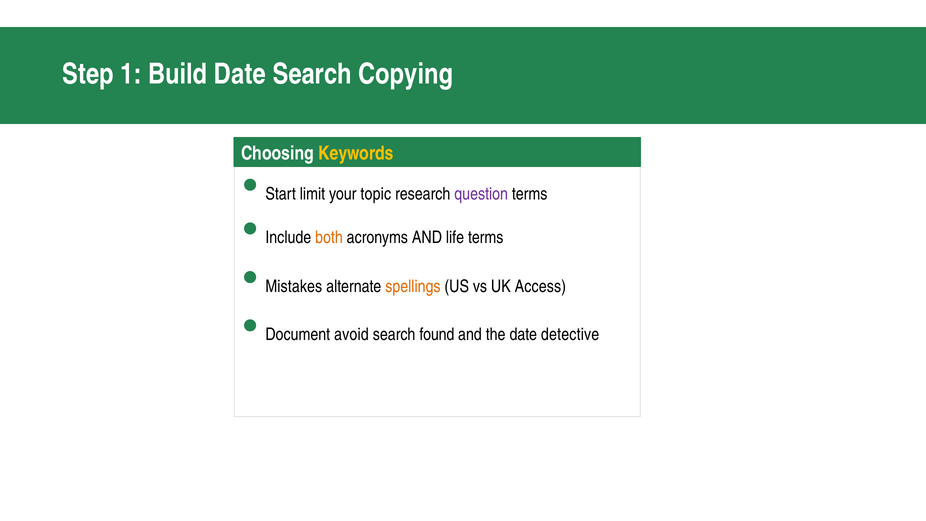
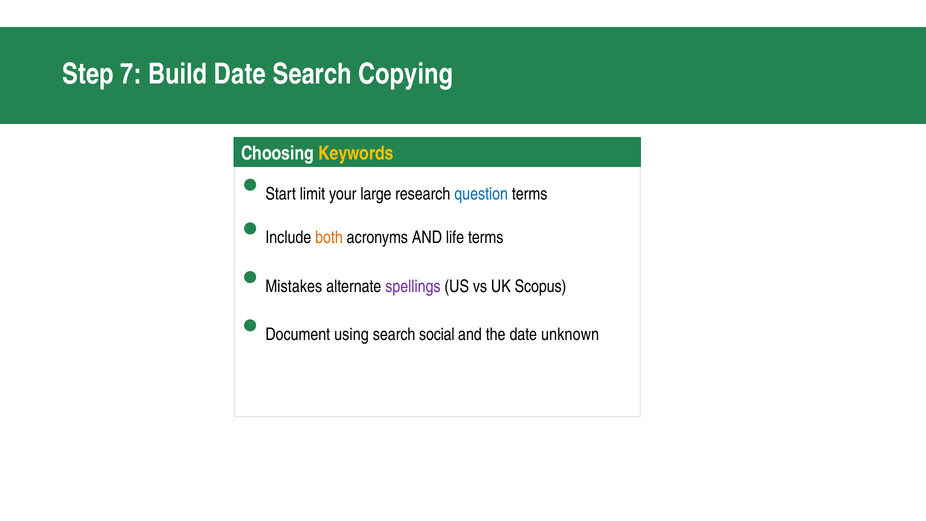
1: 1 -> 7 (131, 74)
topic: topic -> large (376, 194)
question colour: purple -> blue (481, 194)
spellings colour: orange -> purple (413, 286)
Access: Access -> Scopus (540, 286)
avoid: avoid -> using (351, 334)
found: found -> social (437, 334)
detective: detective -> unknown (570, 334)
